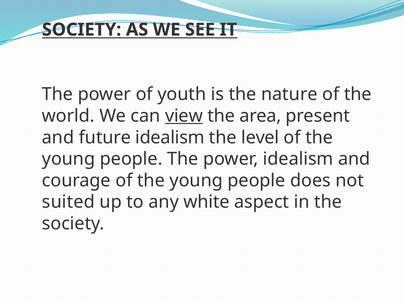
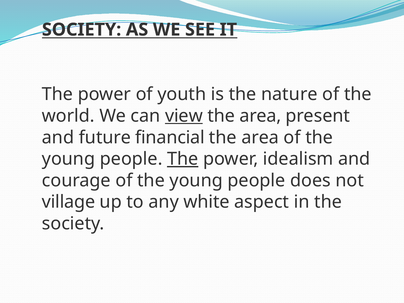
future idealism: idealism -> financial (170, 137)
level: level -> area (260, 137)
The underline: none -> present (183, 159)
suited: suited -> village (69, 202)
